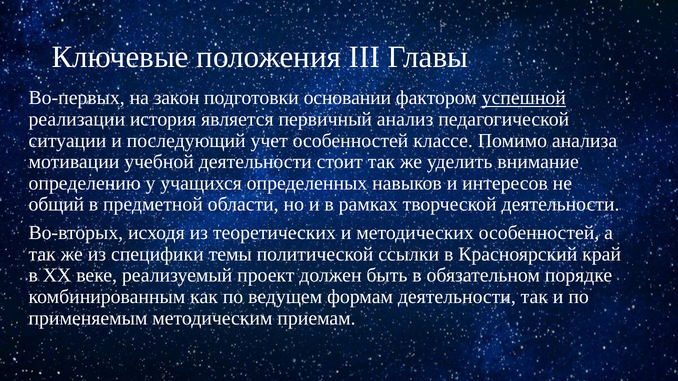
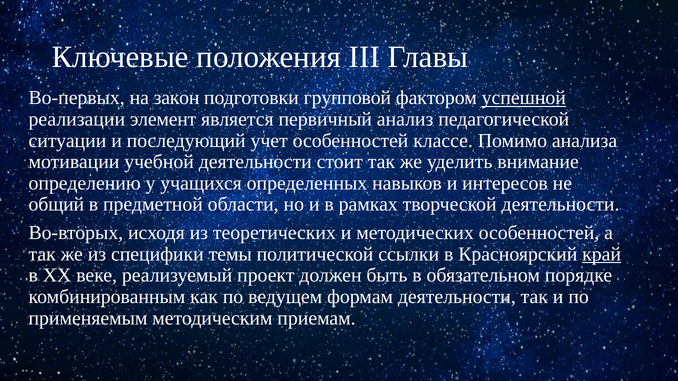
основании: основании -> групповой (347, 98)
история: история -> элемент (163, 119)
край underline: none -> present (602, 254)
